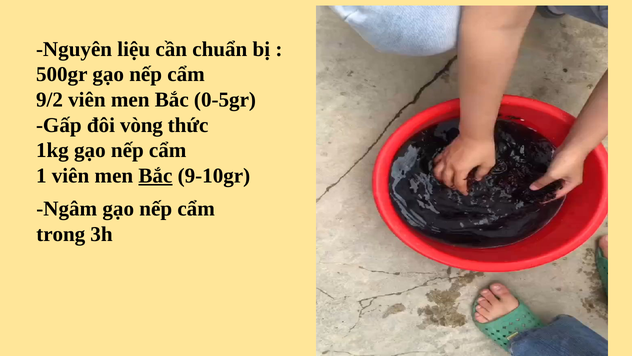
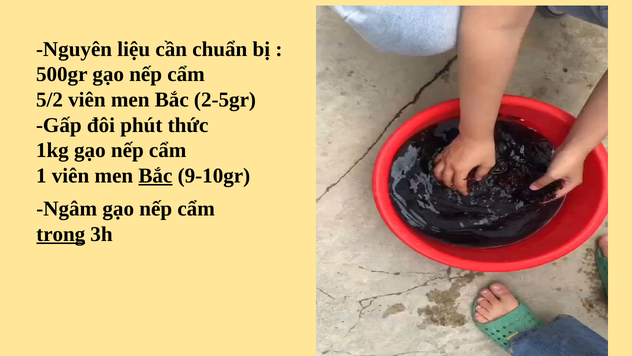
9/2: 9/2 -> 5/2 (49, 100)
0-5gr: 0-5gr -> 2-5gr (225, 100)
vòng: vòng -> phút (141, 125)
trong underline: none -> present (61, 234)
